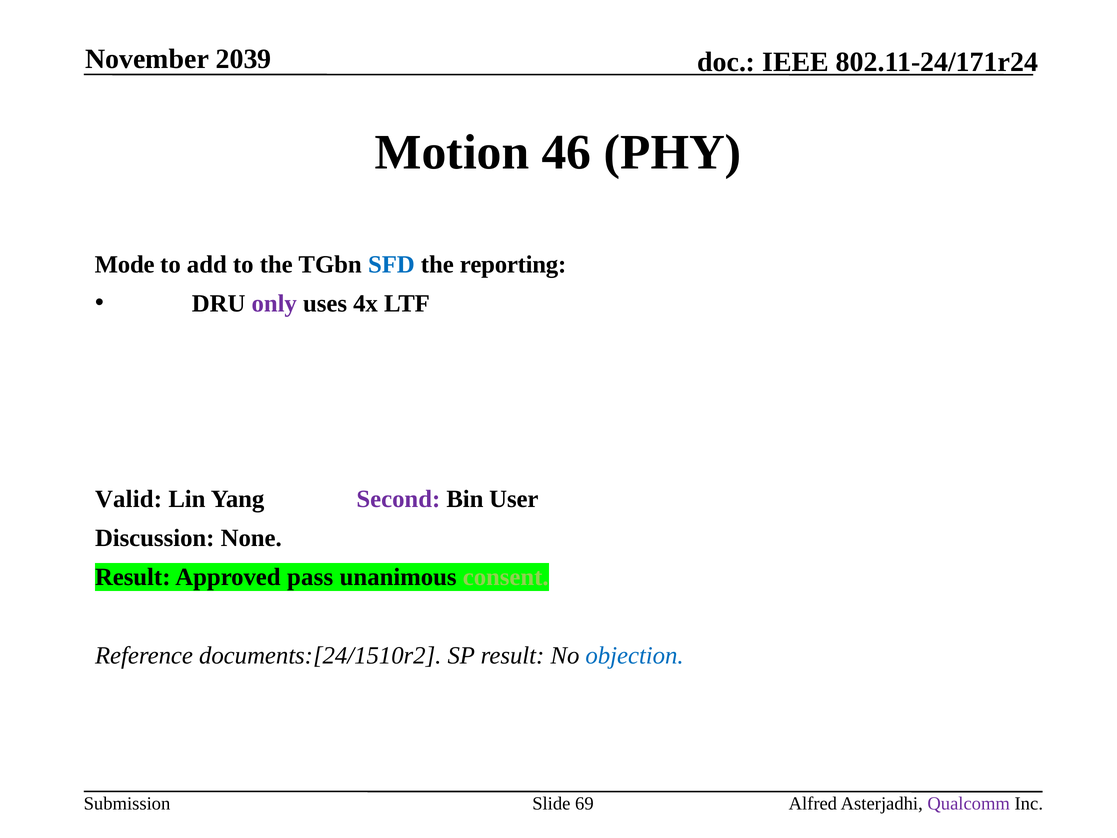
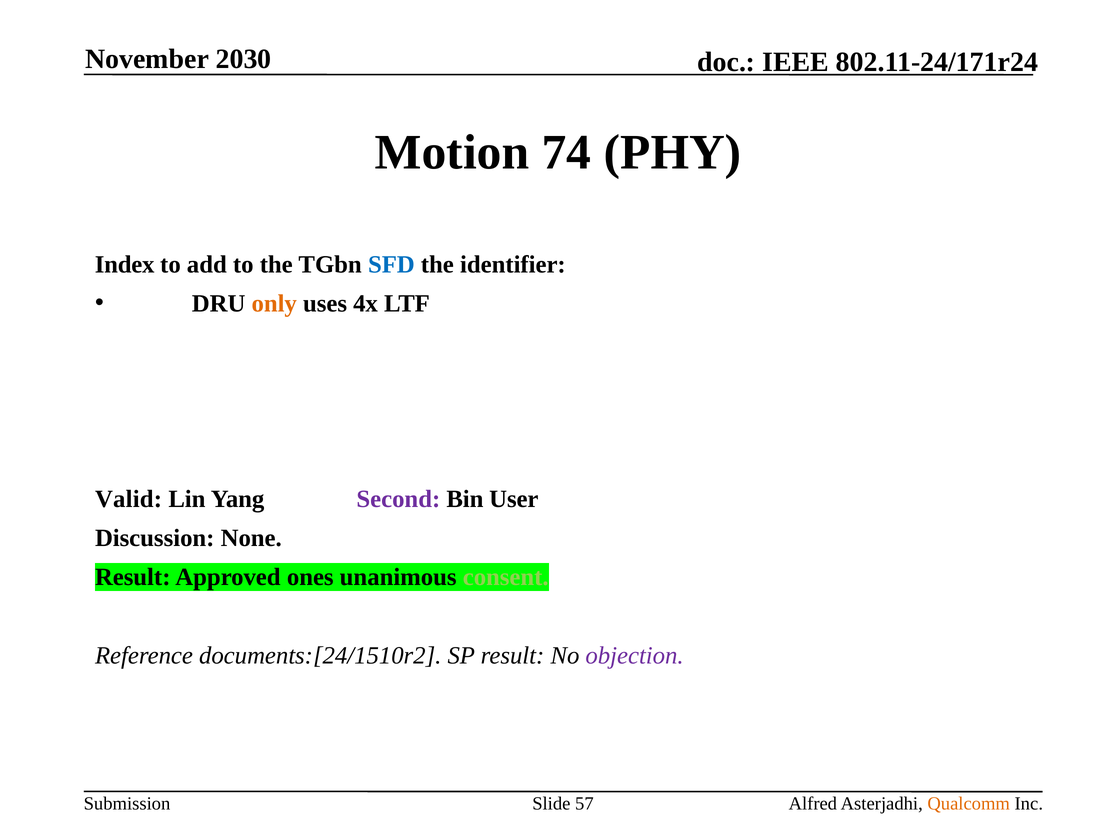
2039: 2039 -> 2030 (244, 59)
46: 46 -> 74 (566, 152)
Mode: Mode -> Index (125, 264)
reporting: reporting -> identifier (513, 264)
only colour: purple -> orange (274, 303)
pass: pass -> ones (310, 577)
objection colour: blue -> purple (635, 655)
69: 69 -> 57 (584, 803)
Qualcomm colour: purple -> orange (969, 803)
